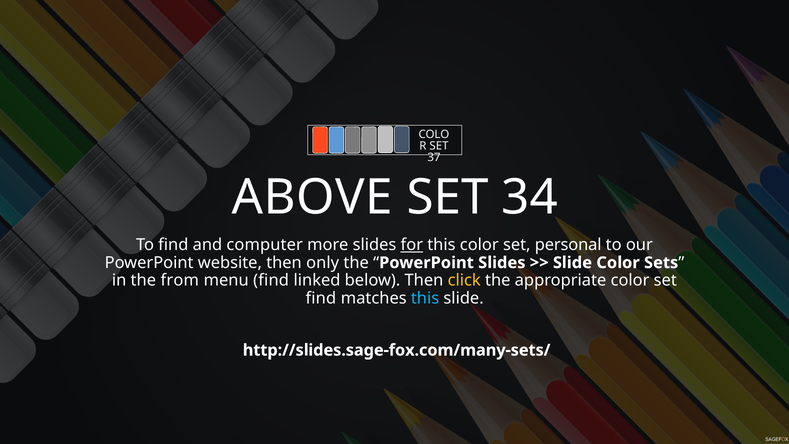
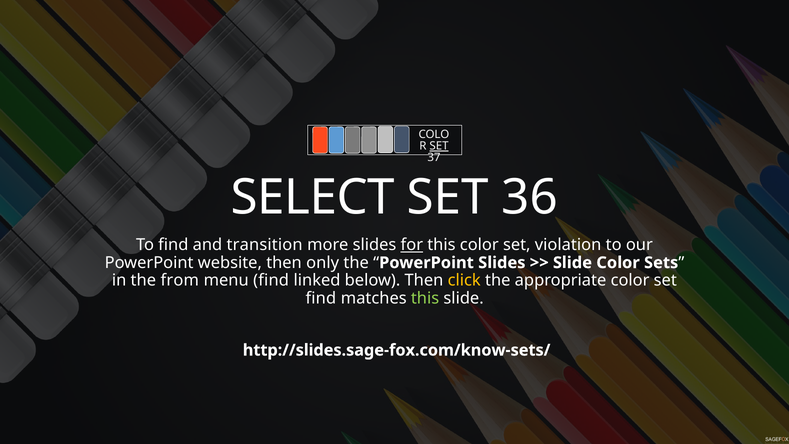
SET underline: none -> present (439, 146)
ABOVE: ABOVE -> SELECT (313, 197)
34: 34 -> 36 (530, 197)
computer: computer -> transition (265, 245)
personal: personal -> violation (568, 245)
this colour: light blue -> light green (425, 298)
http://slides.sage-fox.com/many-sets/: http://slides.sage-fox.com/many-sets/ -> http://slides.sage-fox.com/know-sets/ (397, 350)
